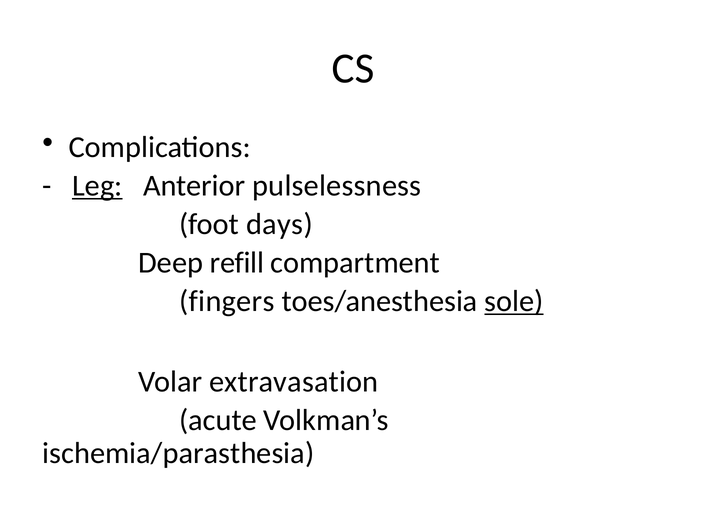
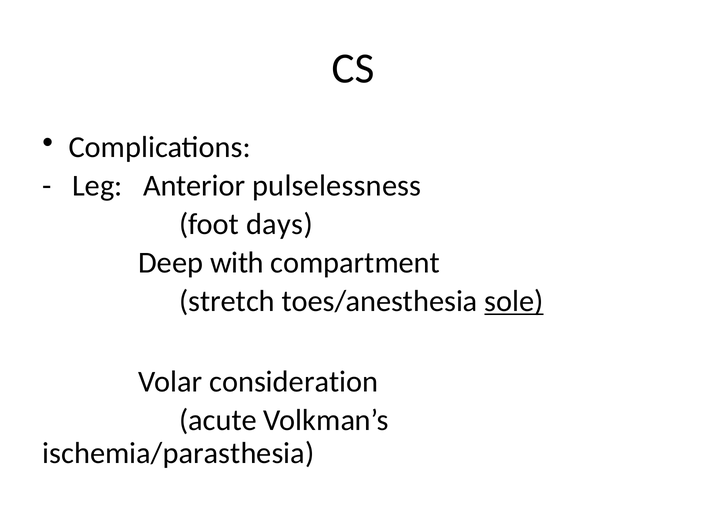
Leg underline: present -> none (97, 186)
refill: refill -> with (237, 263)
fingers: fingers -> stretch (227, 301)
extravasation: extravasation -> consideration (294, 382)
